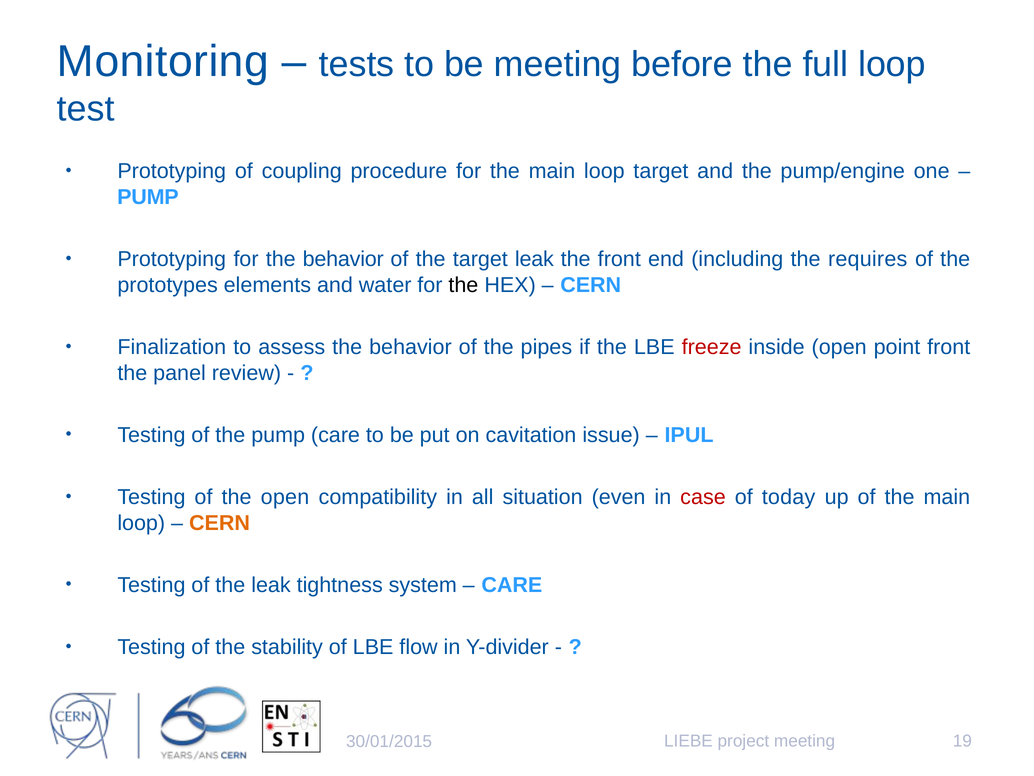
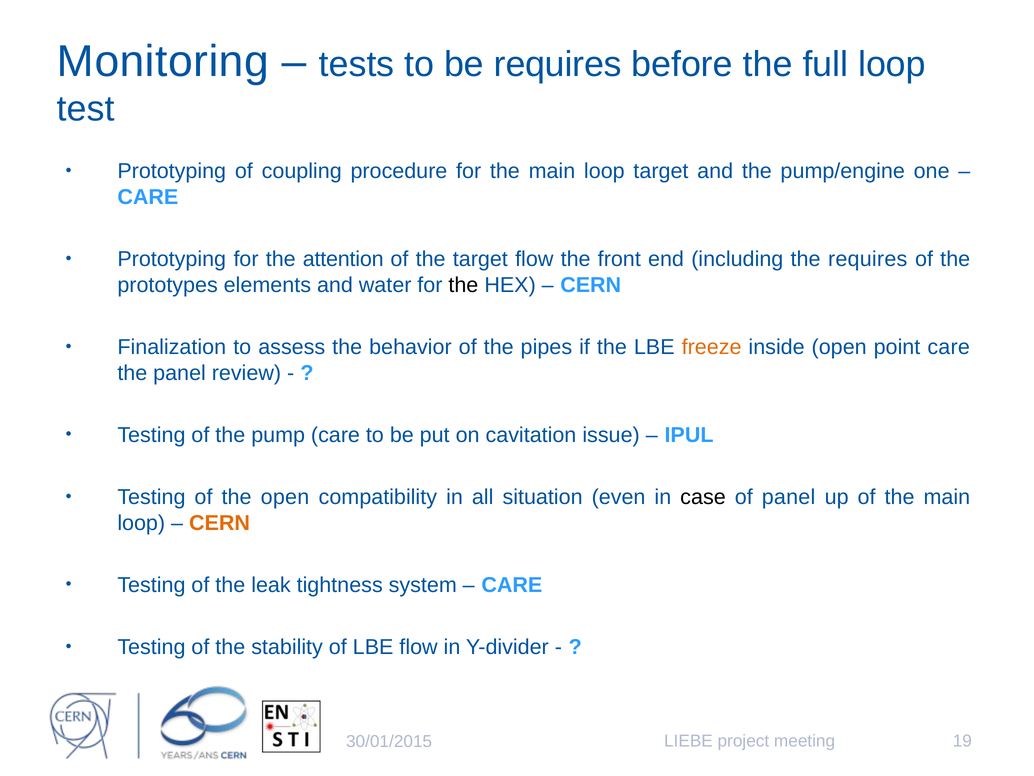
be meeting: meeting -> requires (558, 64)
PUMP: PUMP -> CARE (148, 197)
for the behavior: behavior -> attention (343, 259)
target leak: leak -> flow (534, 259)
freeze colour: red -> orange (712, 347)
point front: front -> care (949, 347)
case colour: red -> black (703, 497)
of today: today -> panel (789, 497)
